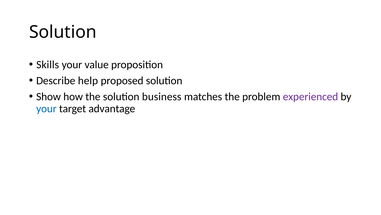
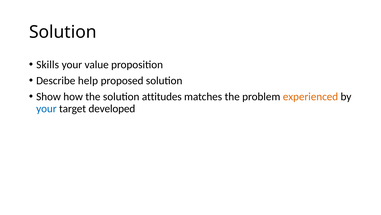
business: business -> attitudes (162, 96)
experienced colour: purple -> orange (310, 96)
advantage: advantage -> developed (112, 108)
